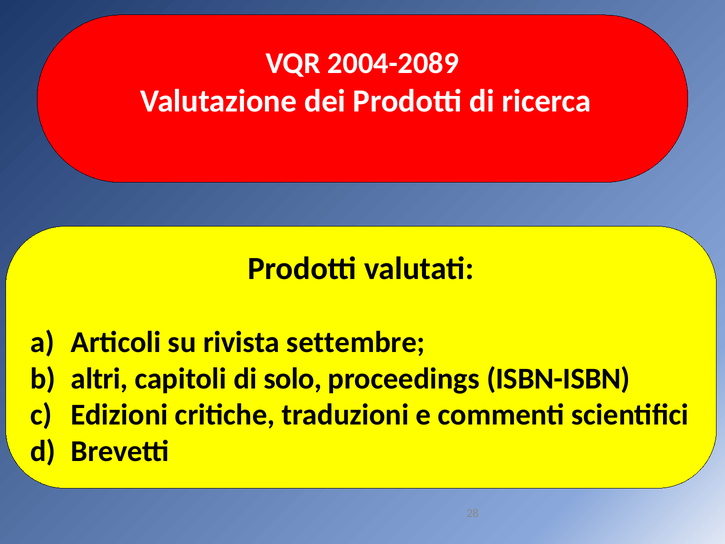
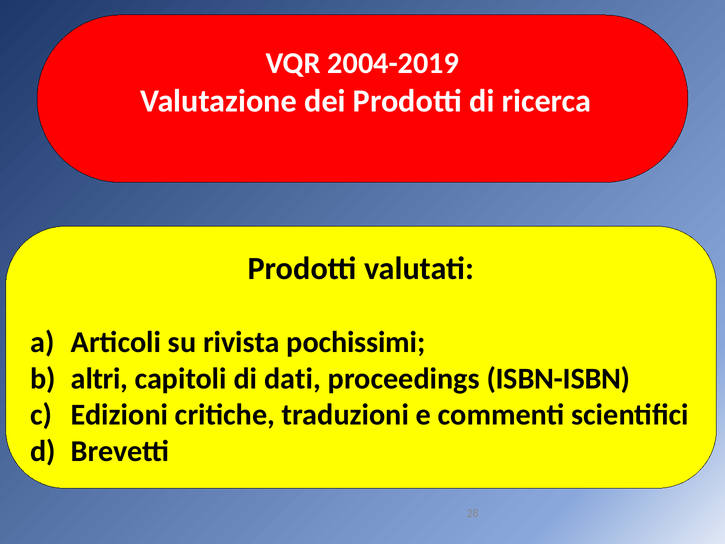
2004-2089: 2004-2089 -> 2004-2019 (393, 63)
settembre: settembre -> pochissimi (356, 342)
solo: solo -> dati (293, 379)
